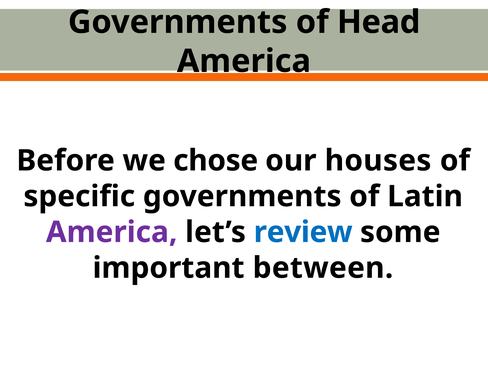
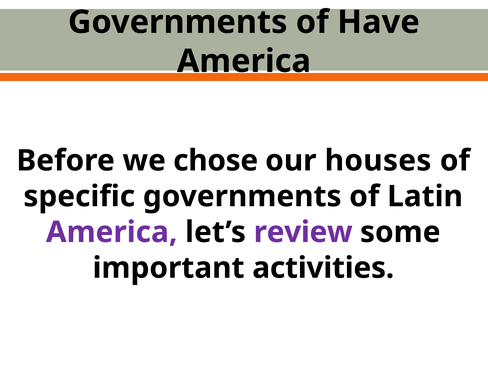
Head: Head -> Have (378, 22)
review colour: blue -> purple (303, 232)
between: between -> activities (323, 268)
